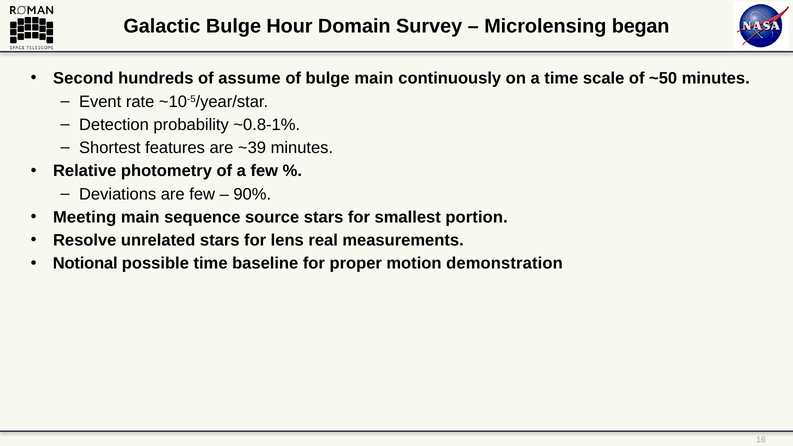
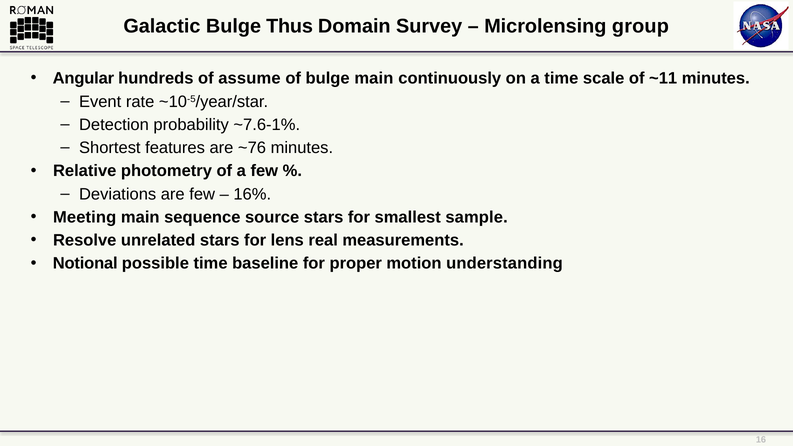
Hour: Hour -> Thus (290, 26)
began: began -> group (640, 26)
Second: Second -> Angular (83, 78)
~50: ~50 -> ~11 (663, 78)
~0.8-1%: ~0.8-1% -> ~7.6-1% (267, 125)
~39: ~39 -> ~76 (252, 148)
90%: 90% -> 16% (252, 194)
portion: portion -> sample (477, 217)
demonstration: demonstration -> understanding (504, 264)
